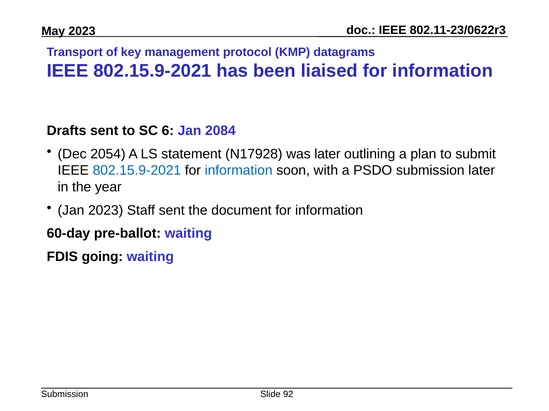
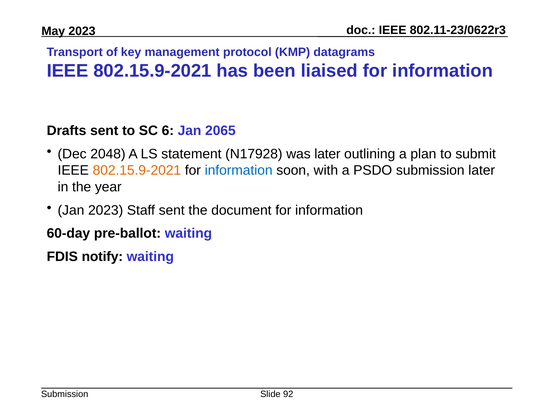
2084: 2084 -> 2065 (220, 131)
2054: 2054 -> 2048 (108, 154)
802.15.9-2021 colour: blue -> orange (137, 171)
going: going -> notify (102, 257)
